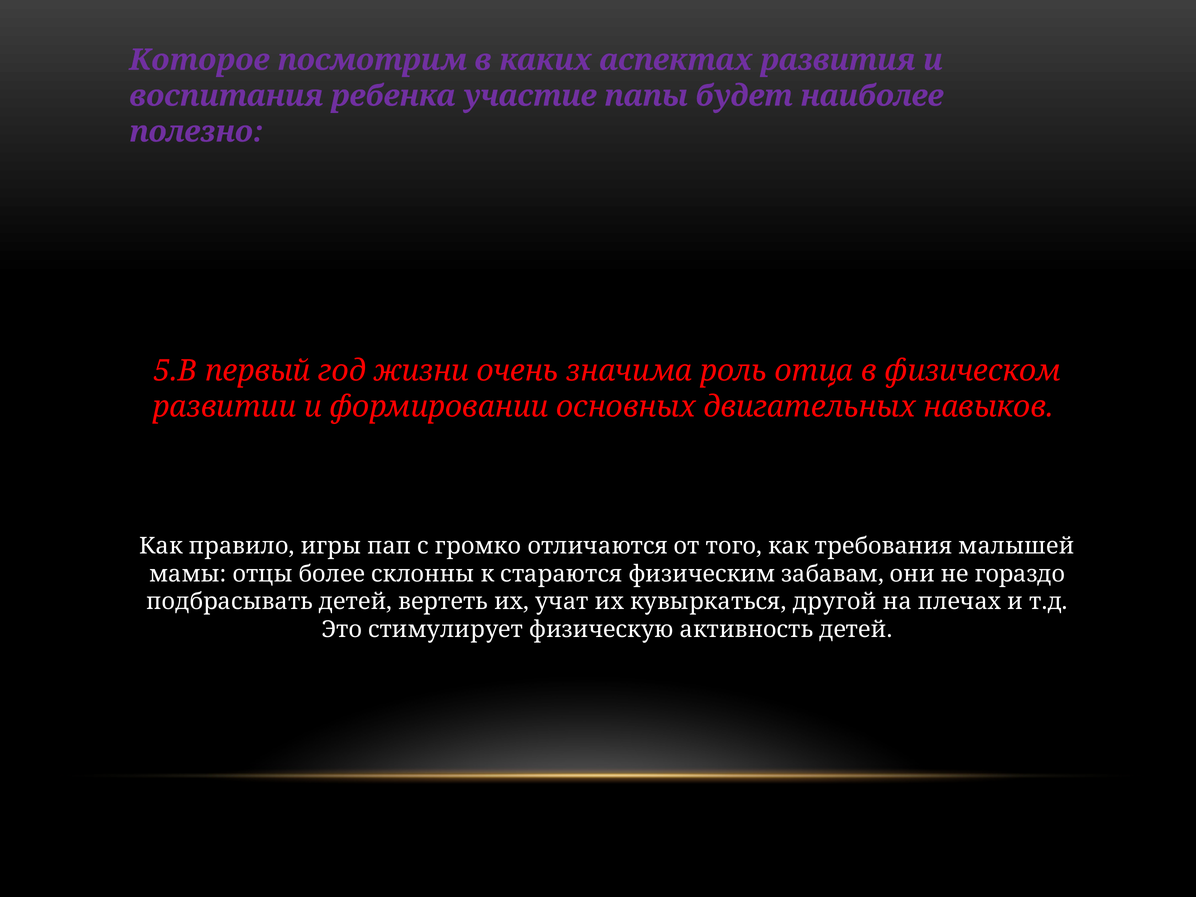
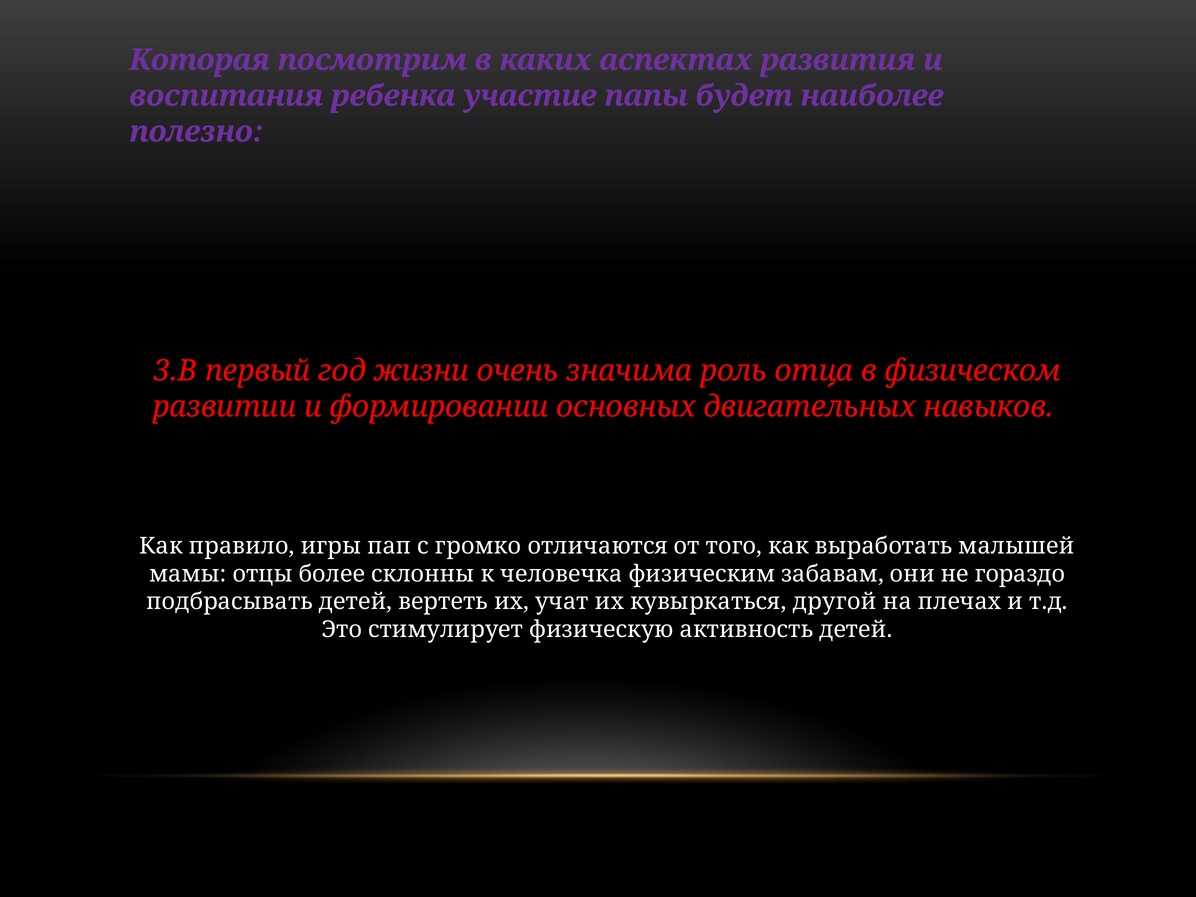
Которое: Которое -> Которая (200, 60)
5.В: 5.В -> 3.В (175, 371)
требования: требования -> выработать (884, 546)
стараются: стараются -> человечка (561, 574)
